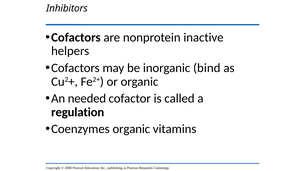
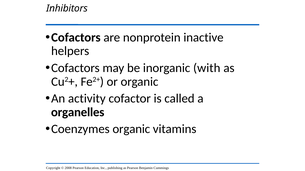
bind: bind -> with (207, 68)
needed: needed -> activity (87, 99)
regulation: regulation -> organelles (78, 112)
